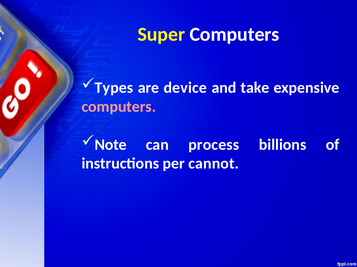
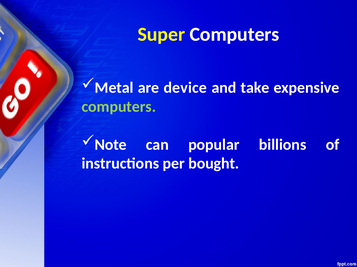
Types: Types -> Metal (114, 88)
computers colour: pink -> light green (119, 107)
process: process -> popular (214, 145)
cannot: cannot -> bought (214, 164)
